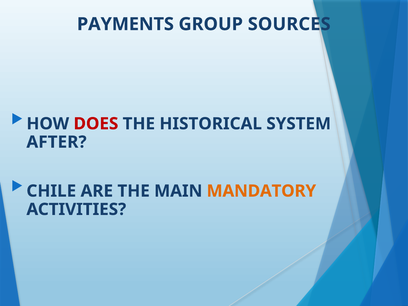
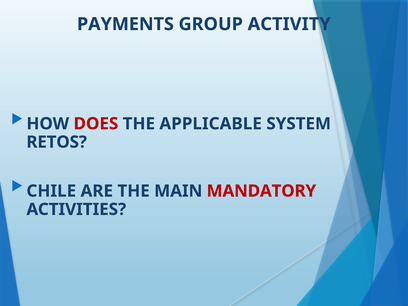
SOURCES: SOURCES -> ACTIVITY (289, 24)
HISTORICAL: HISTORICAL -> APPLICABLE (211, 124)
AFTER: AFTER -> RETOS (57, 142)
MANDATORY colour: orange -> red (261, 191)
